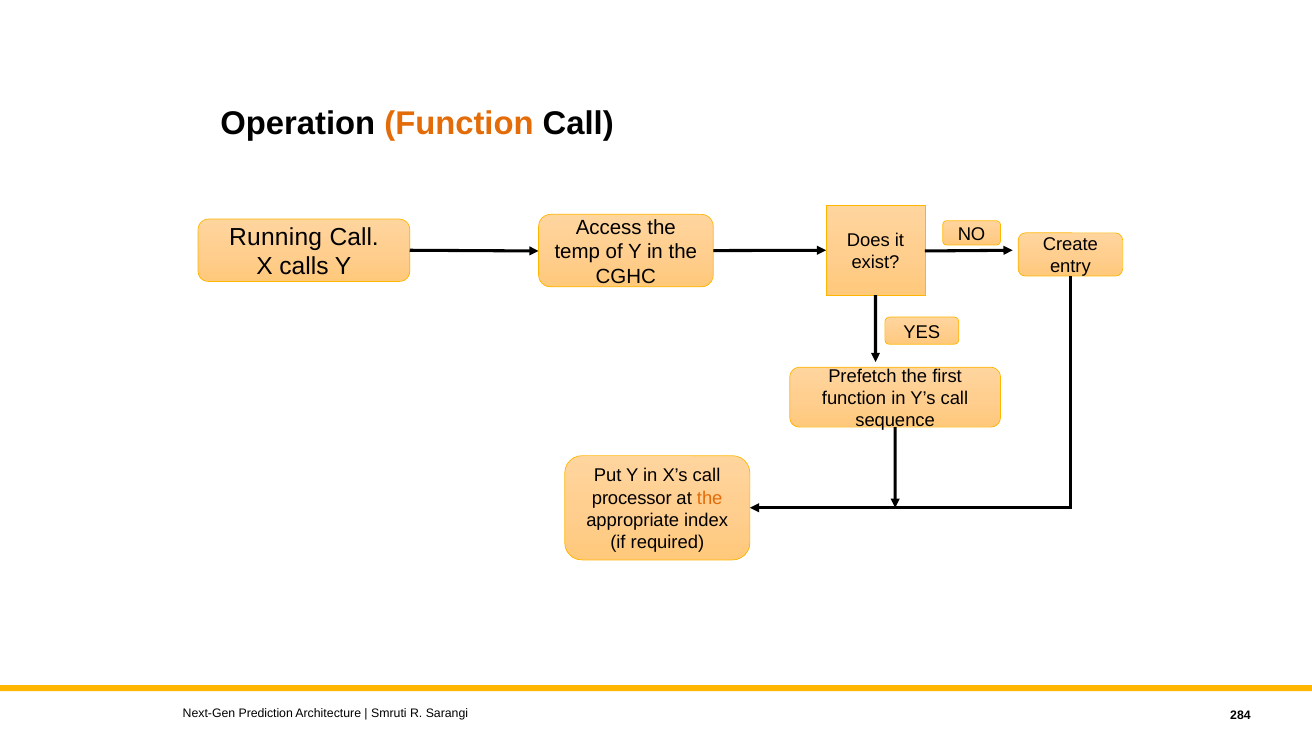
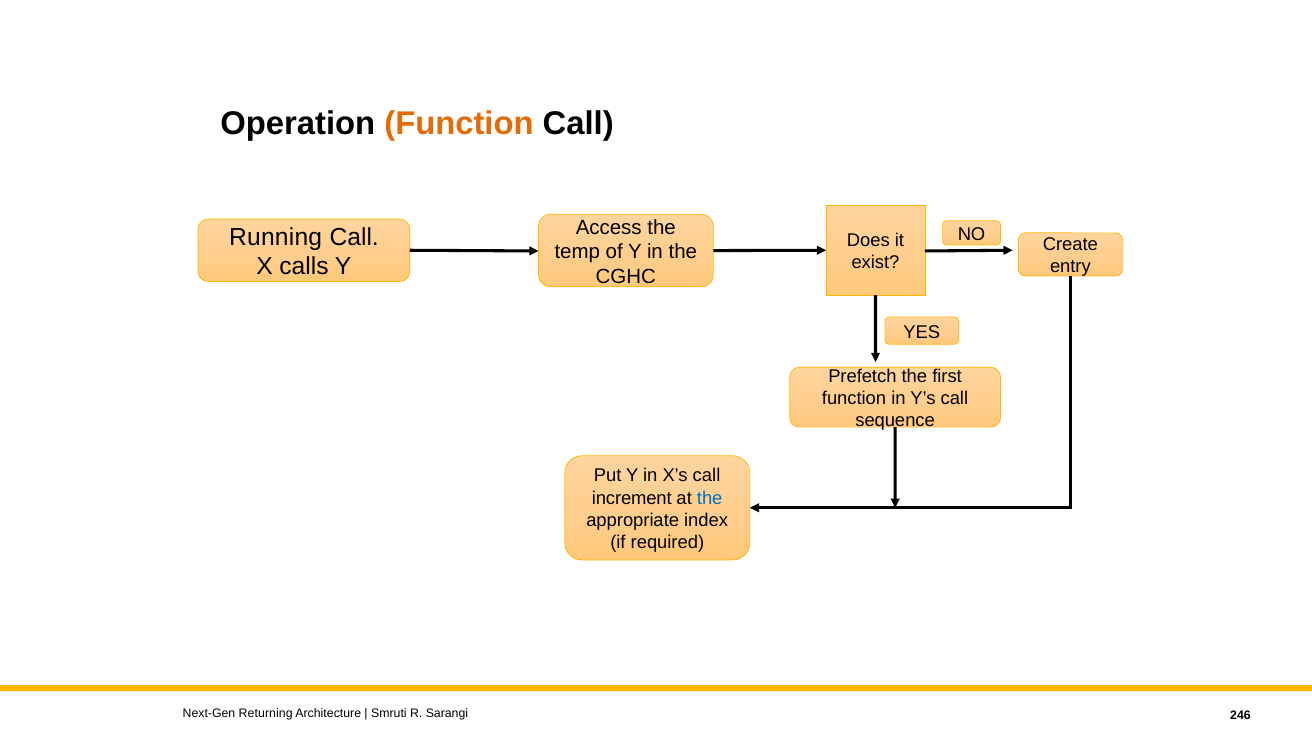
processor: processor -> increment (632, 498)
the colour: orange -> blue (710, 498)
Prediction: Prediction -> Returning (266, 713)
284: 284 -> 246 (1240, 716)
